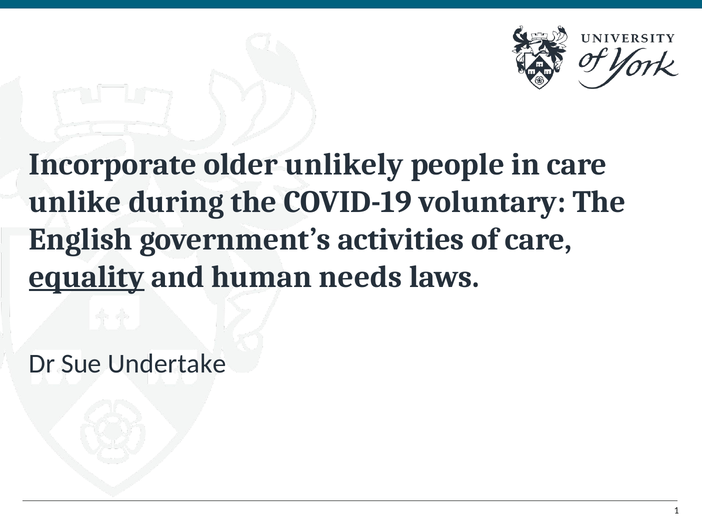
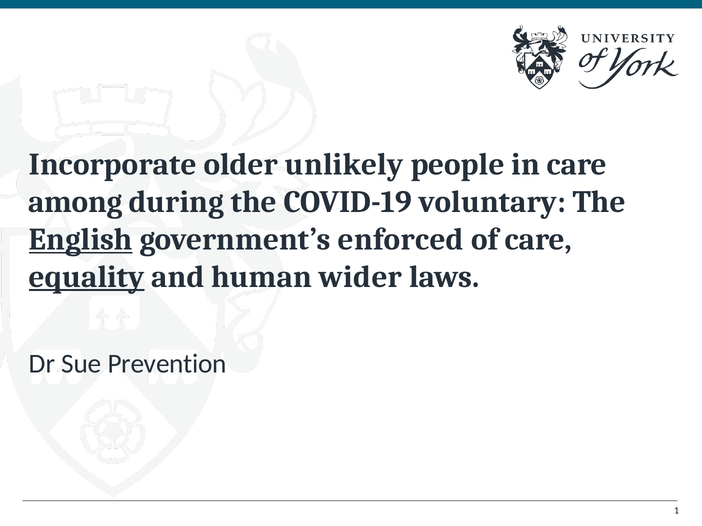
unlike: unlike -> among (75, 202)
English underline: none -> present (81, 240)
activities: activities -> enforced (401, 240)
needs: needs -> wider (360, 277)
Undertake: Undertake -> Prevention (167, 364)
